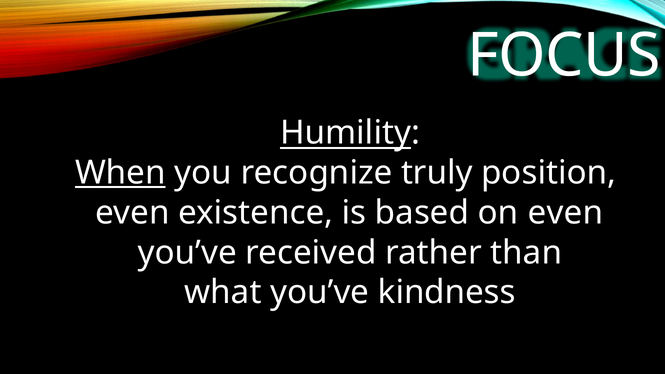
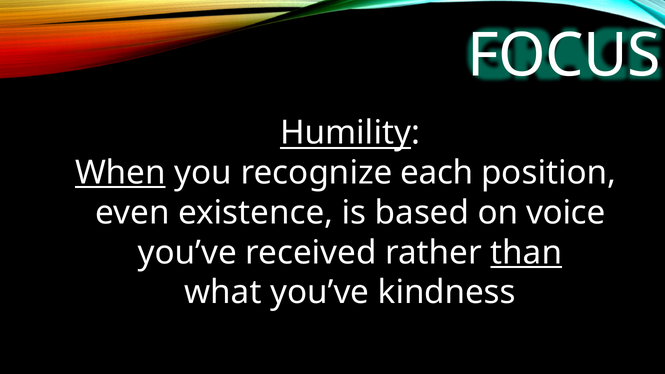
truly: truly -> each (437, 173)
on even: even -> voice (566, 213)
than underline: none -> present (526, 253)
